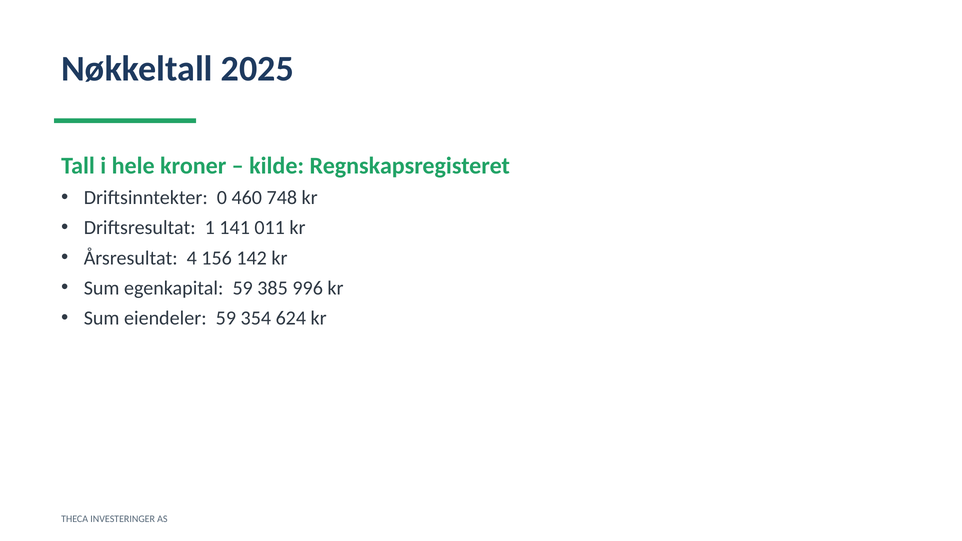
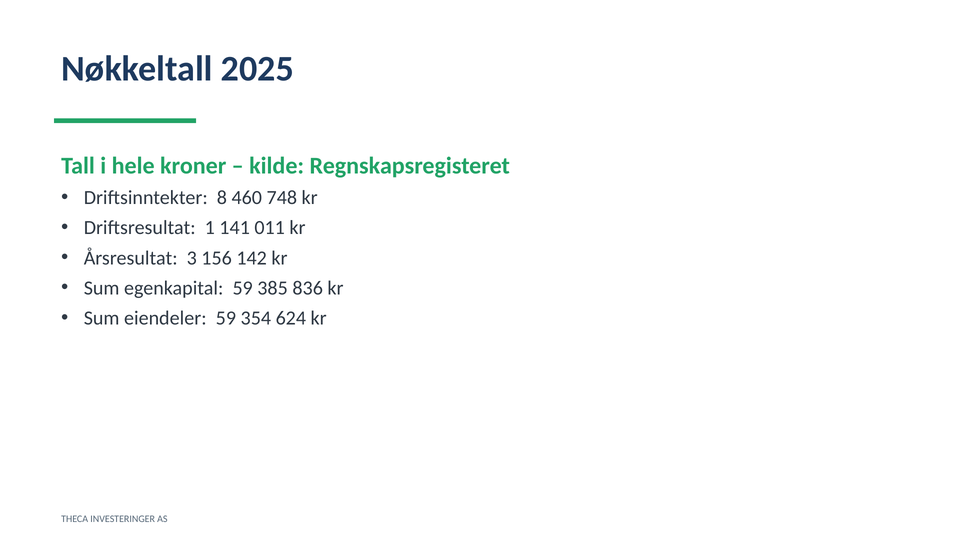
0: 0 -> 8 (222, 198)
4: 4 -> 3 (192, 258)
996: 996 -> 836 (308, 288)
